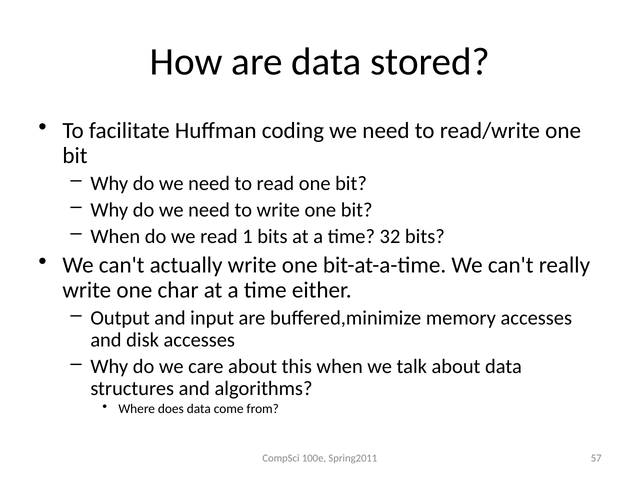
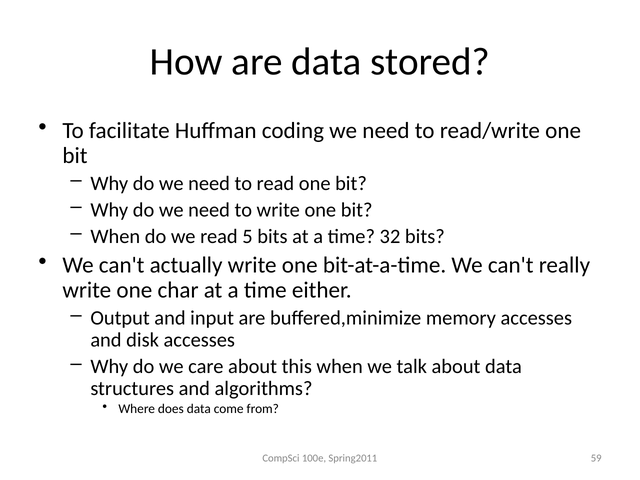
1: 1 -> 5 (247, 236)
57: 57 -> 59 (596, 458)
